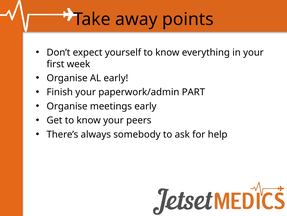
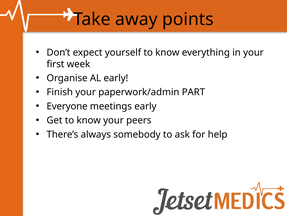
Organise: Organise -> Everyone (67, 106)
